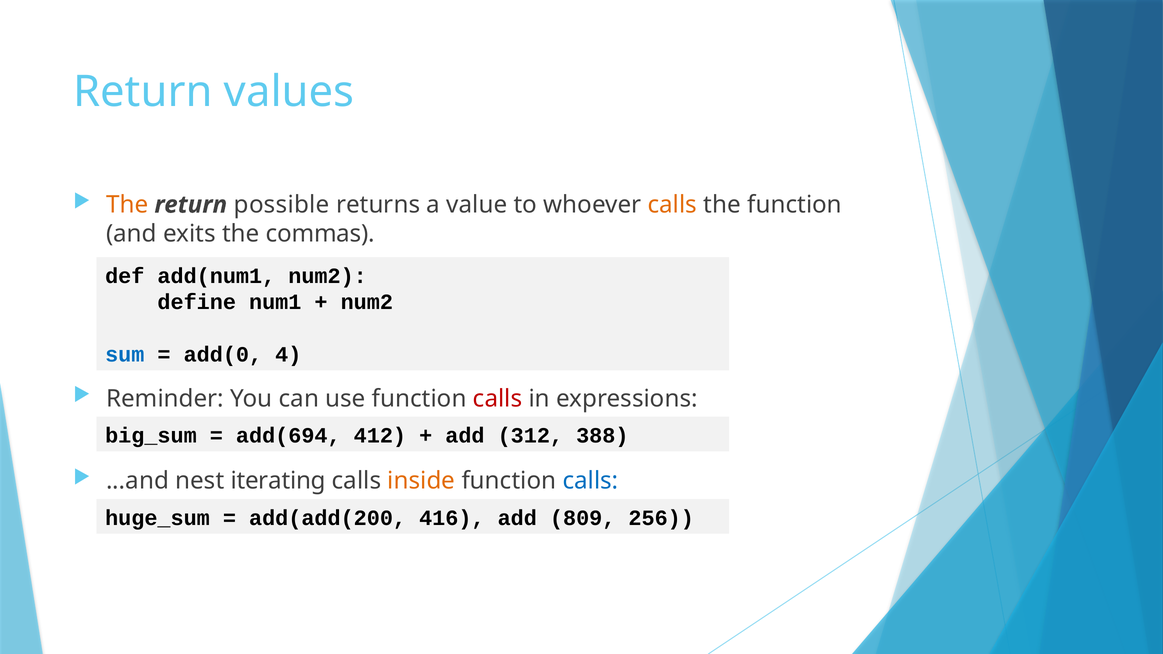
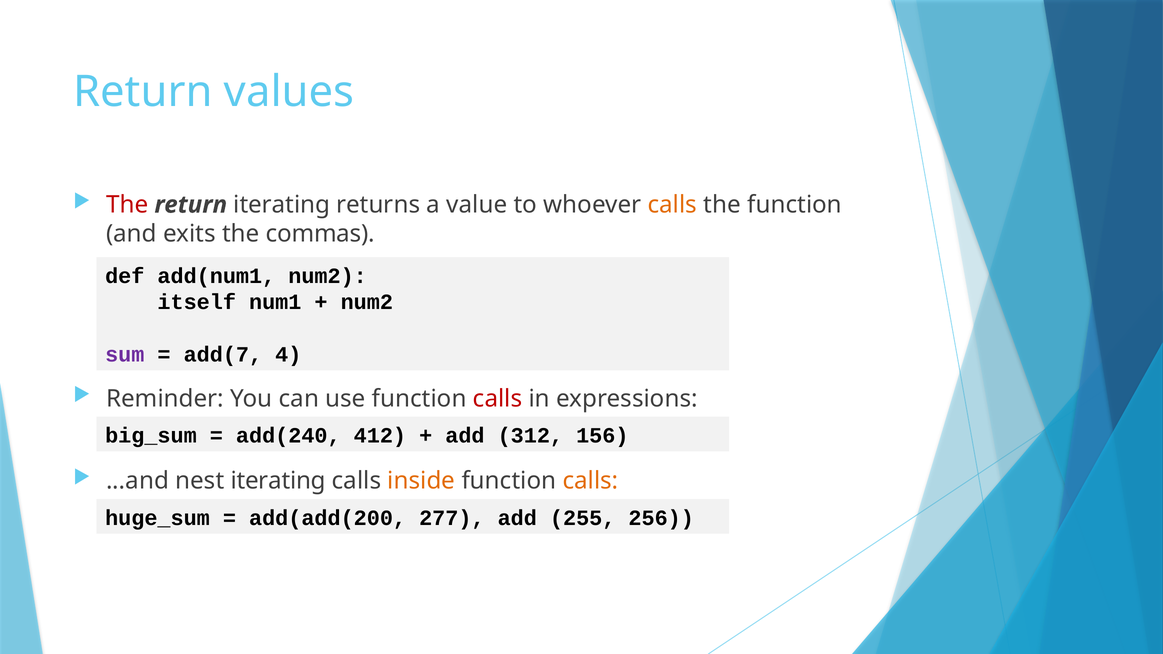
The colour: orange -> red (127, 205)
return possible: possible -> iterating (282, 205)
define: define -> itself (197, 302)
sum colour: blue -> purple (125, 355)
add(0: add(0 -> add(7 (223, 355)
add(694: add(694 -> add(240 (288, 436)
388: 388 -> 156 (602, 436)
calls colour: blue -> orange (591, 481)
416: 416 -> 277 (452, 518)
809: 809 -> 255 (583, 518)
